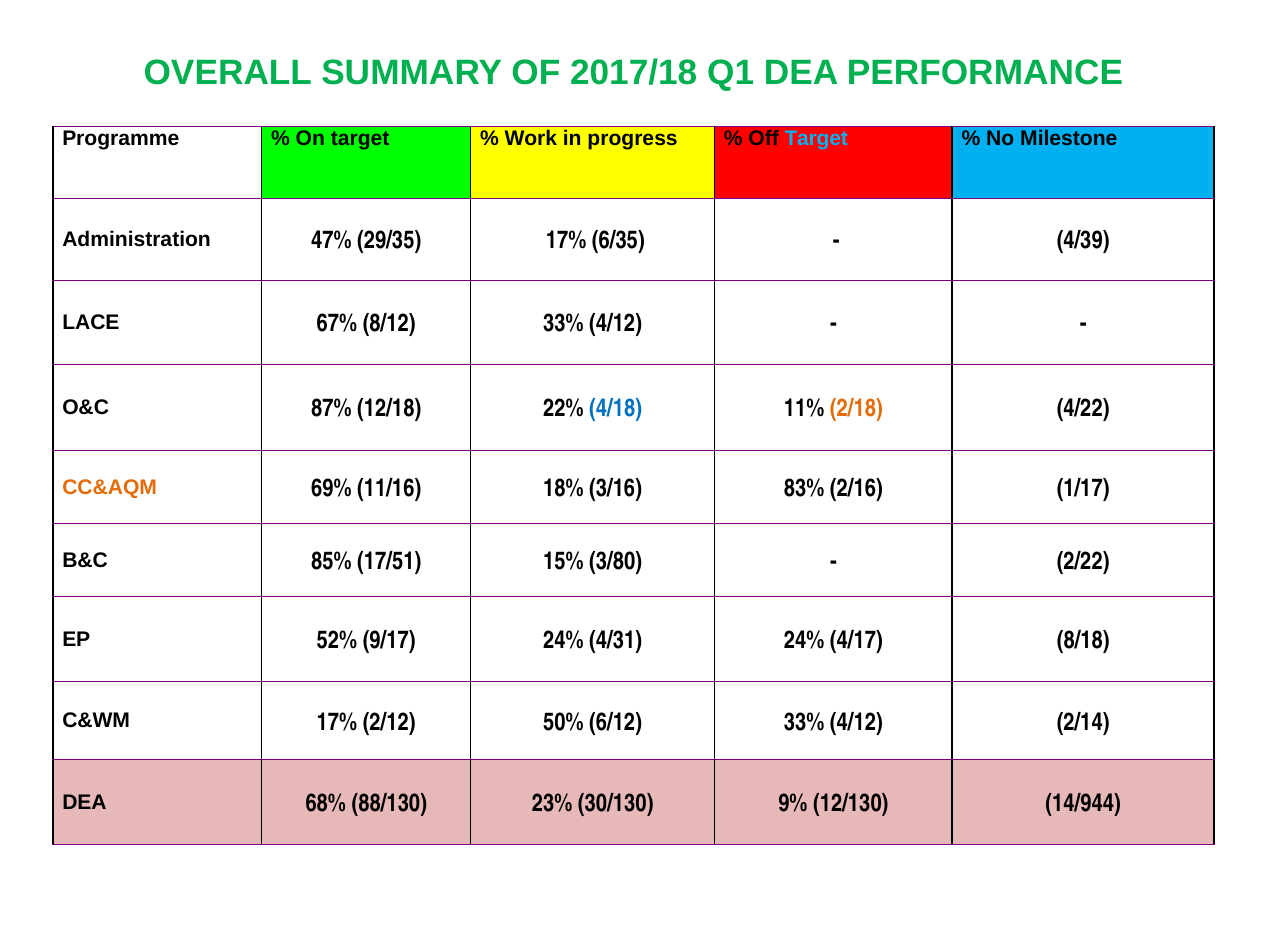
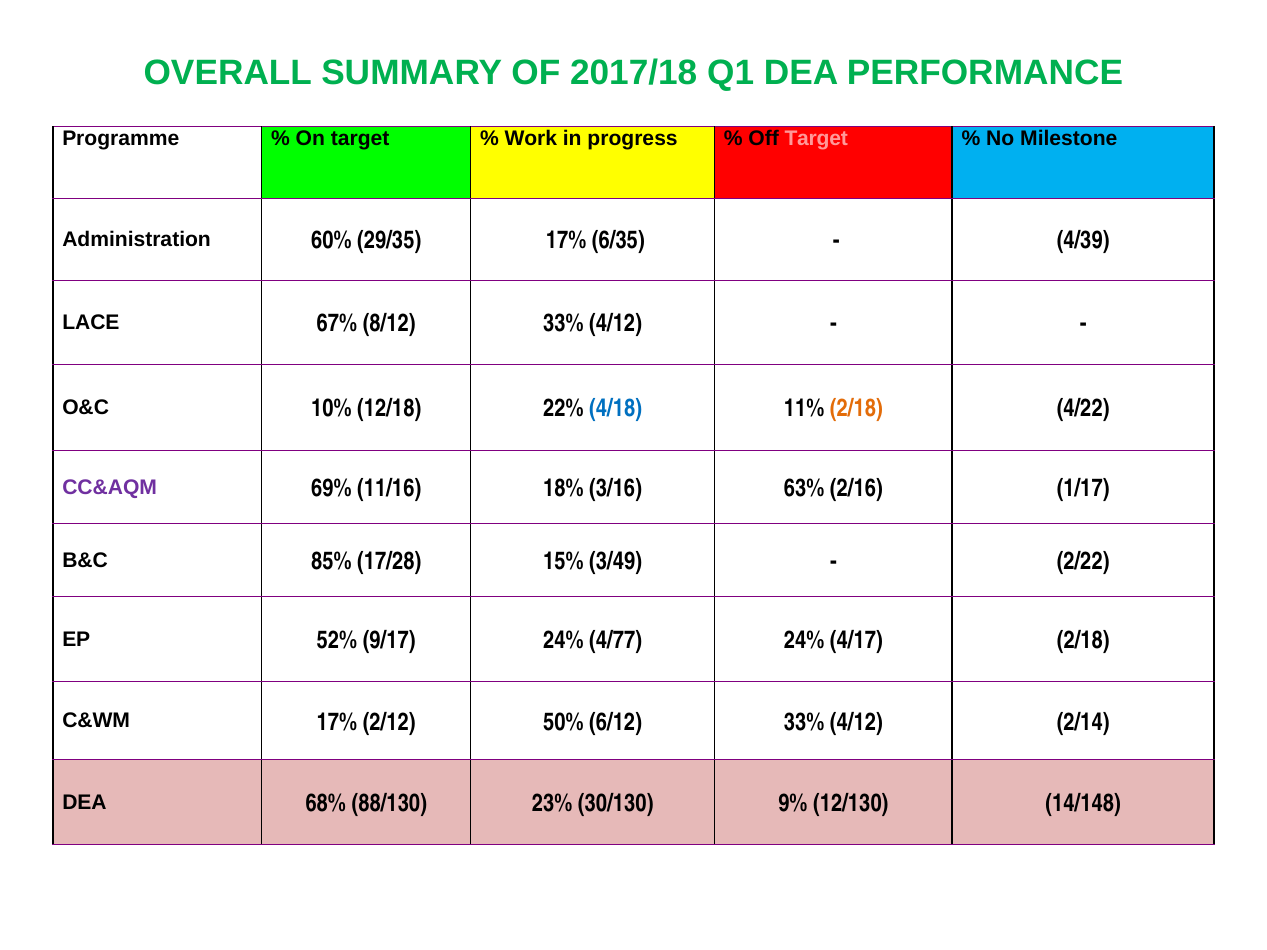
Target colour: light blue -> pink (816, 139)
47%: 47% -> 60% (331, 241)
87%: 87% -> 10% (331, 409)
CC&AQM colour: orange -> purple (110, 487)
83%: 83% -> 63% (804, 488)
17/51: 17/51 -> 17/28 (389, 562)
3/80: 3/80 -> 3/49 (616, 562)
4/31: 4/31 -> 4/77 (616, 641)
4/17 8/18: 8/18 -> 2/18 (1083, 641)
14/944: 14/944 -> 14/148 (1083, 804)
